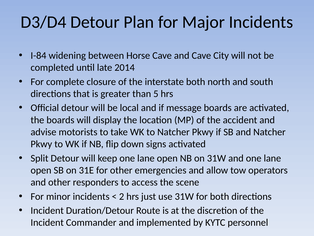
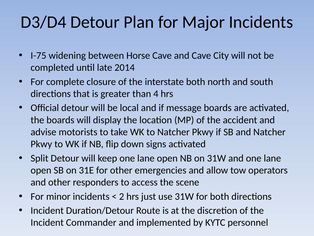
I-84: I-84 -> I-75 (38, 55)
5: 5 -> 4 (156, 94)
